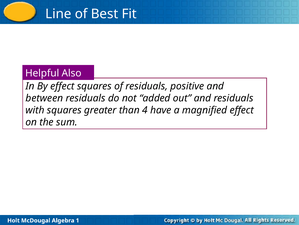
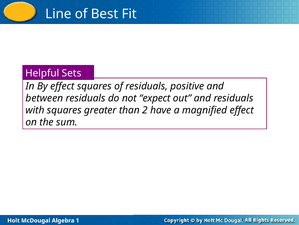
Also: Also -> Sets (72, 73)
added: added -> expect (155, 98)
4: 4 -> 2 (145, 110)
